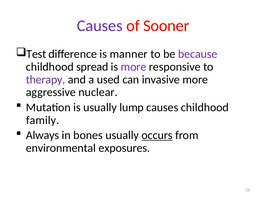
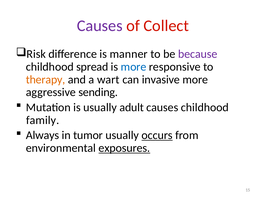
Sooner: Sooner -> Collect (166, 26)
Test: Test -> Risk (36, 54)
more colour: purple -> blue (134, 67)
therapy colour: purple -> orange (46, 80)
used: used -> wart (108, 80)
nuclear: nuclear -> sending (98, 93)
lump: lump -> adult (132, 108)
bones: bones -> tumor (88, 136)
exposures underline: none -> present (124, 148)
